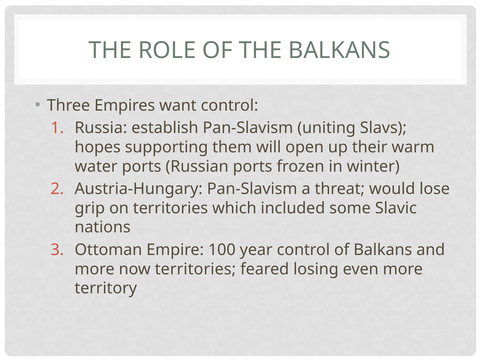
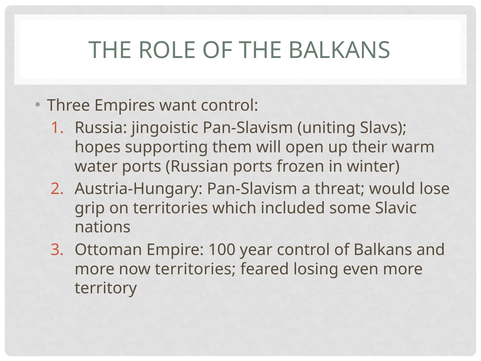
establish: establish -> jingoistic (165, 128)
